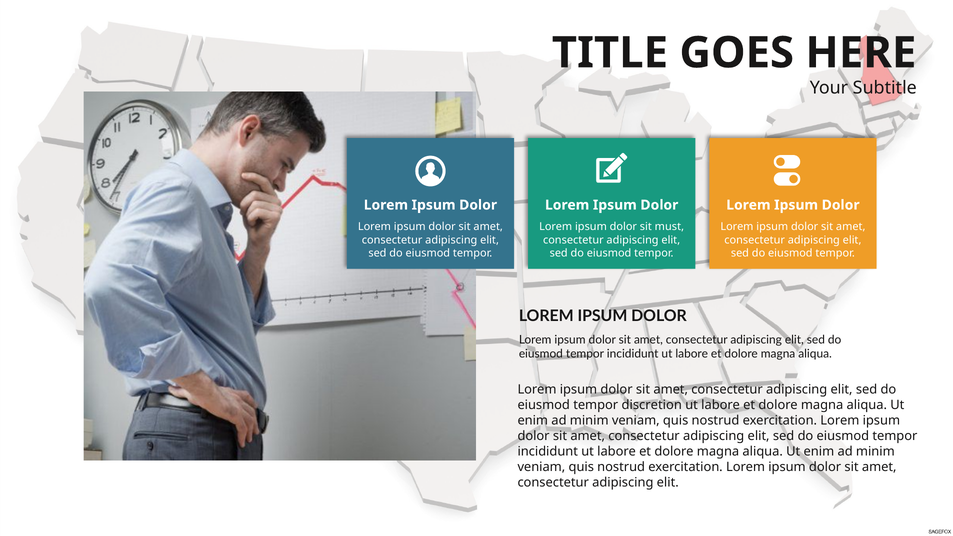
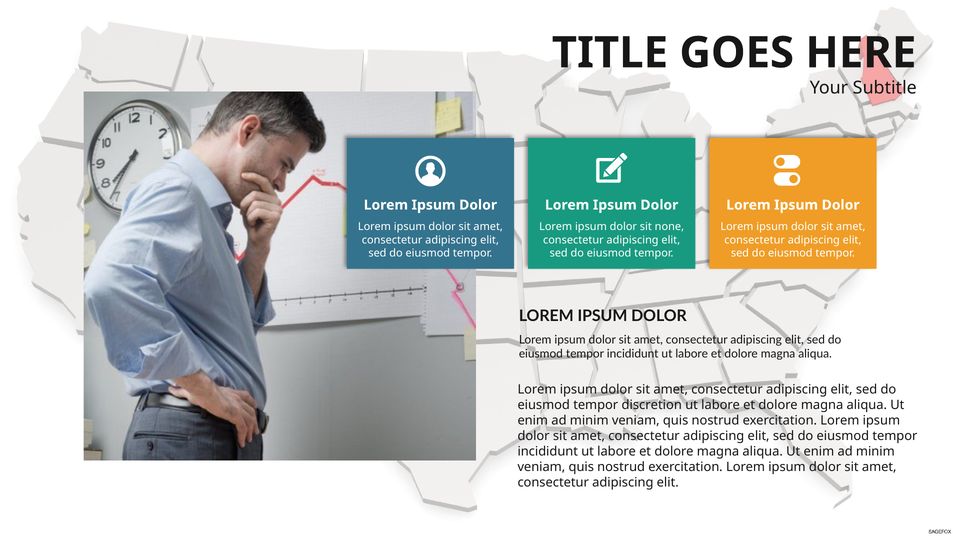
must: must -> none (669, 227)
